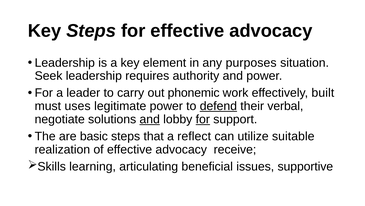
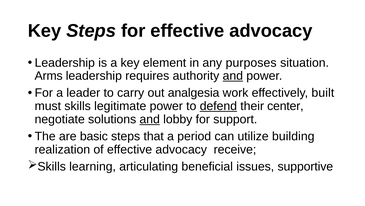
Seek: Seek -> Arms (49, 76)
and underline: none -> present (233, 76)
phonemic: phonemic -> analgesia (194, 93)
uses: uses -> skills (78, 106)
verbal: verbal -> center (285, 106)
for underline: present -> none (203, 119)
reflect: reflect -> period (194, 136)
suitable: suitable -> building (293, 136)
